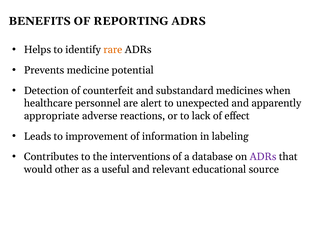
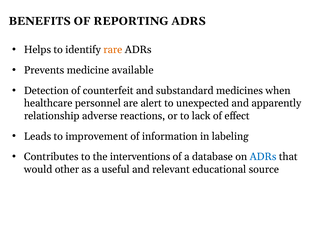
potential: potential -> available (133, 70)
appropriate: appropriate -> relationship (52, 116)
ADRs colour: purple -> blue (263, 156)
